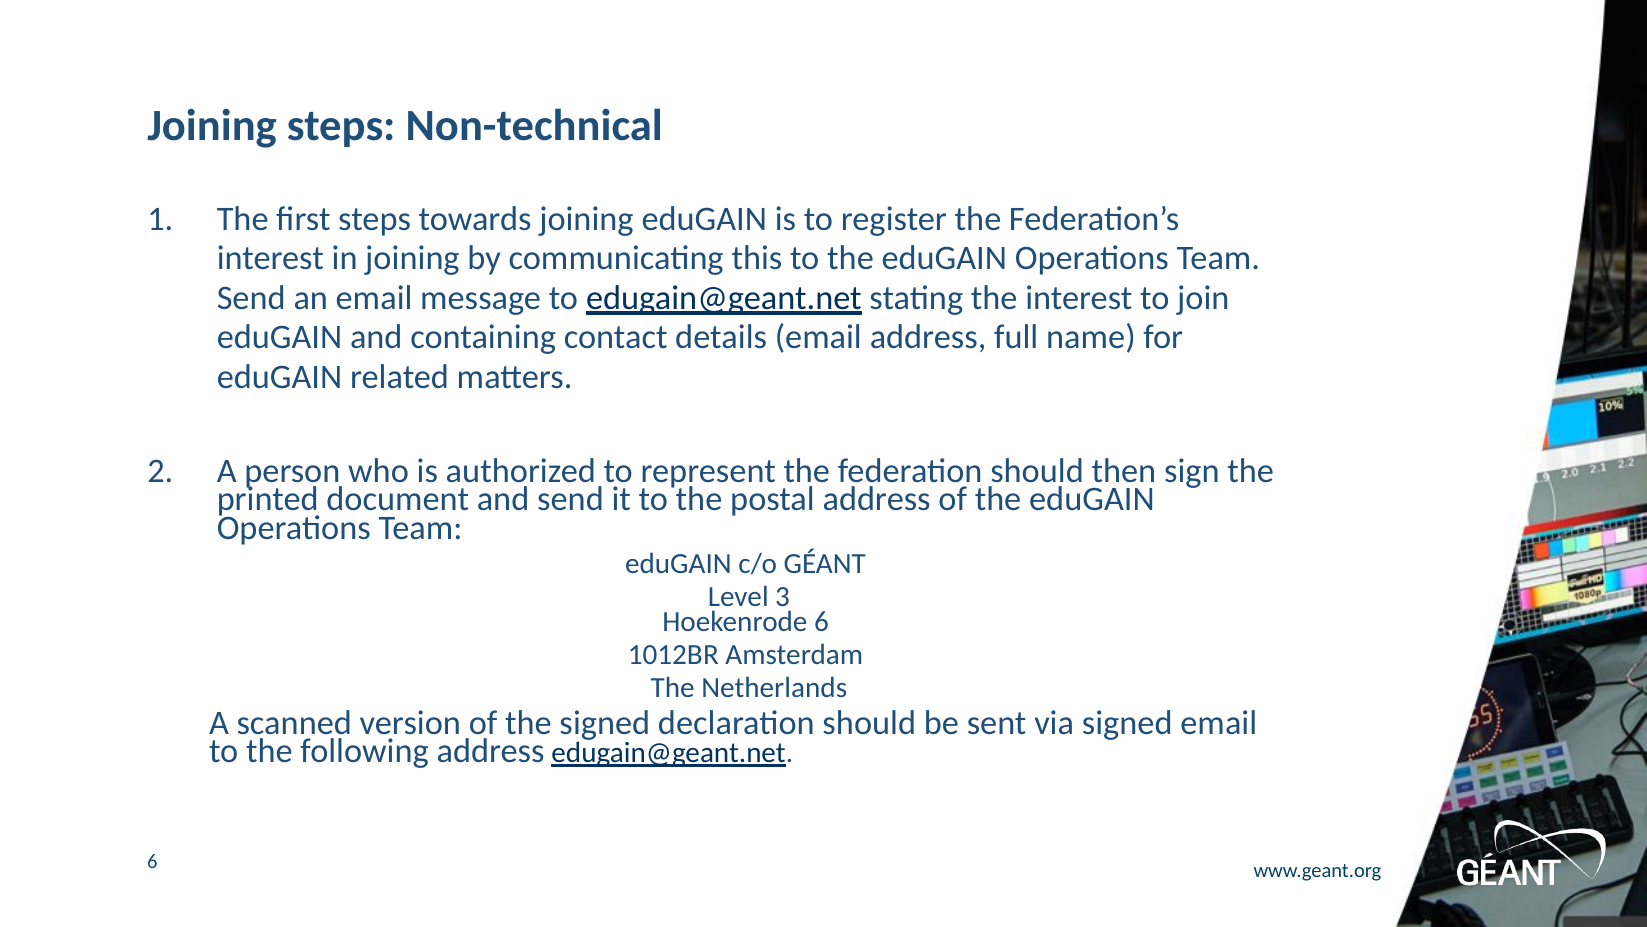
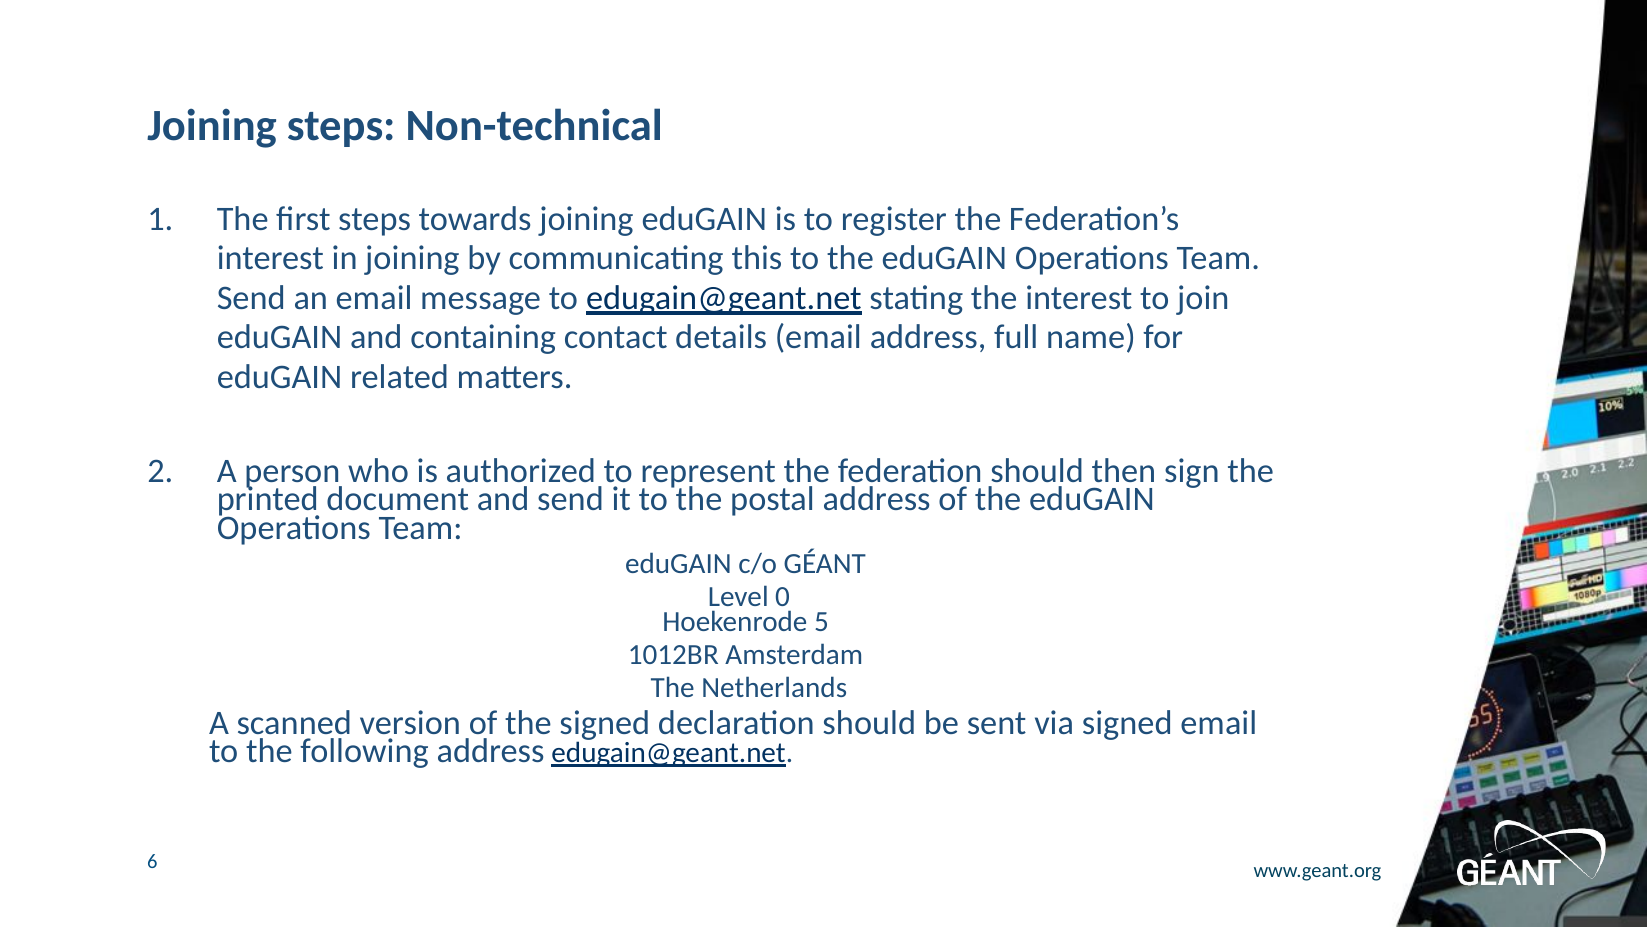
3: 3 -> 0 (783, 597)
Hoekenrode 6: 6 -> 5 (822, 621)
